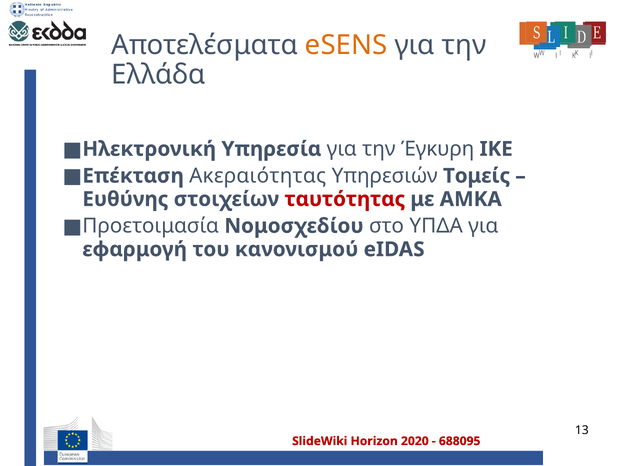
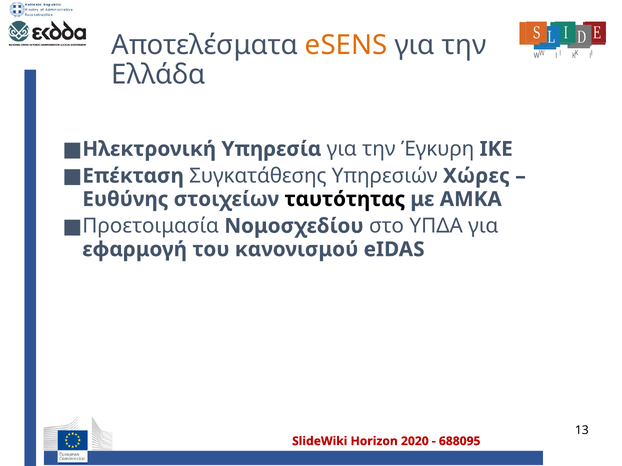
Ακεραιότητας: Ακεραιότητας -> Συγκατάθεσης (258, 176)
Τομείς: Τομείς -> Χώρες (476, 176)
ταυτότητας colour: red -> black (345, 199)
